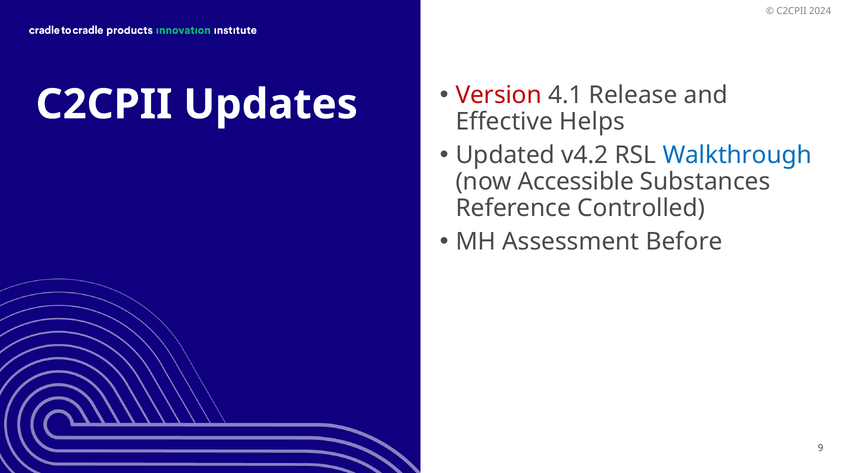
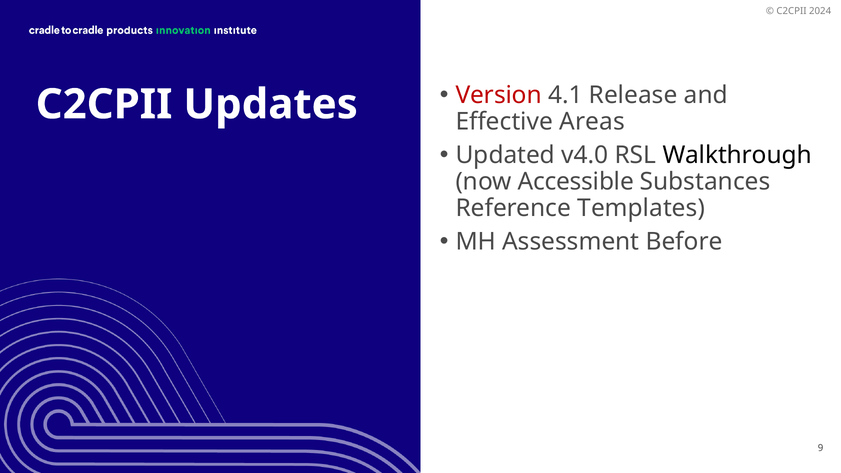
Helps: Helps -> Areas (592, 122)
v4.2: v4.2 -> v4.0 (585, 155)
Walkthrough colour: blue -> black (737, 155)
Controlled: Controlled -> Templates (641, 208)
